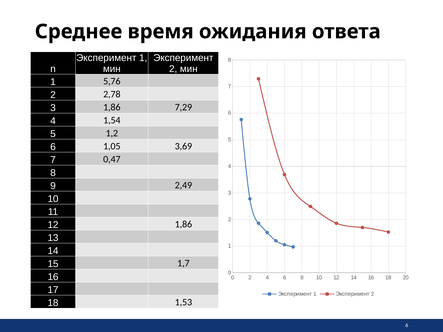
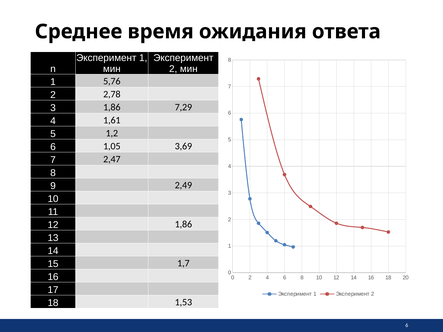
1,54: 1,54 -> 1,61 (112, 120)
0,47: 0,47 -> 2,47 (112, 159)
